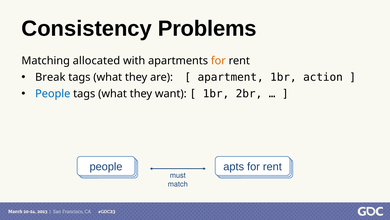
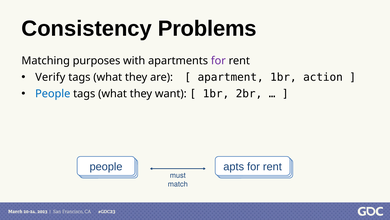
allocated: allocated -> purposes (97, 60)
for colour: orange -> purple (218, 60)
Break: Break -> Verify (50, 77)
